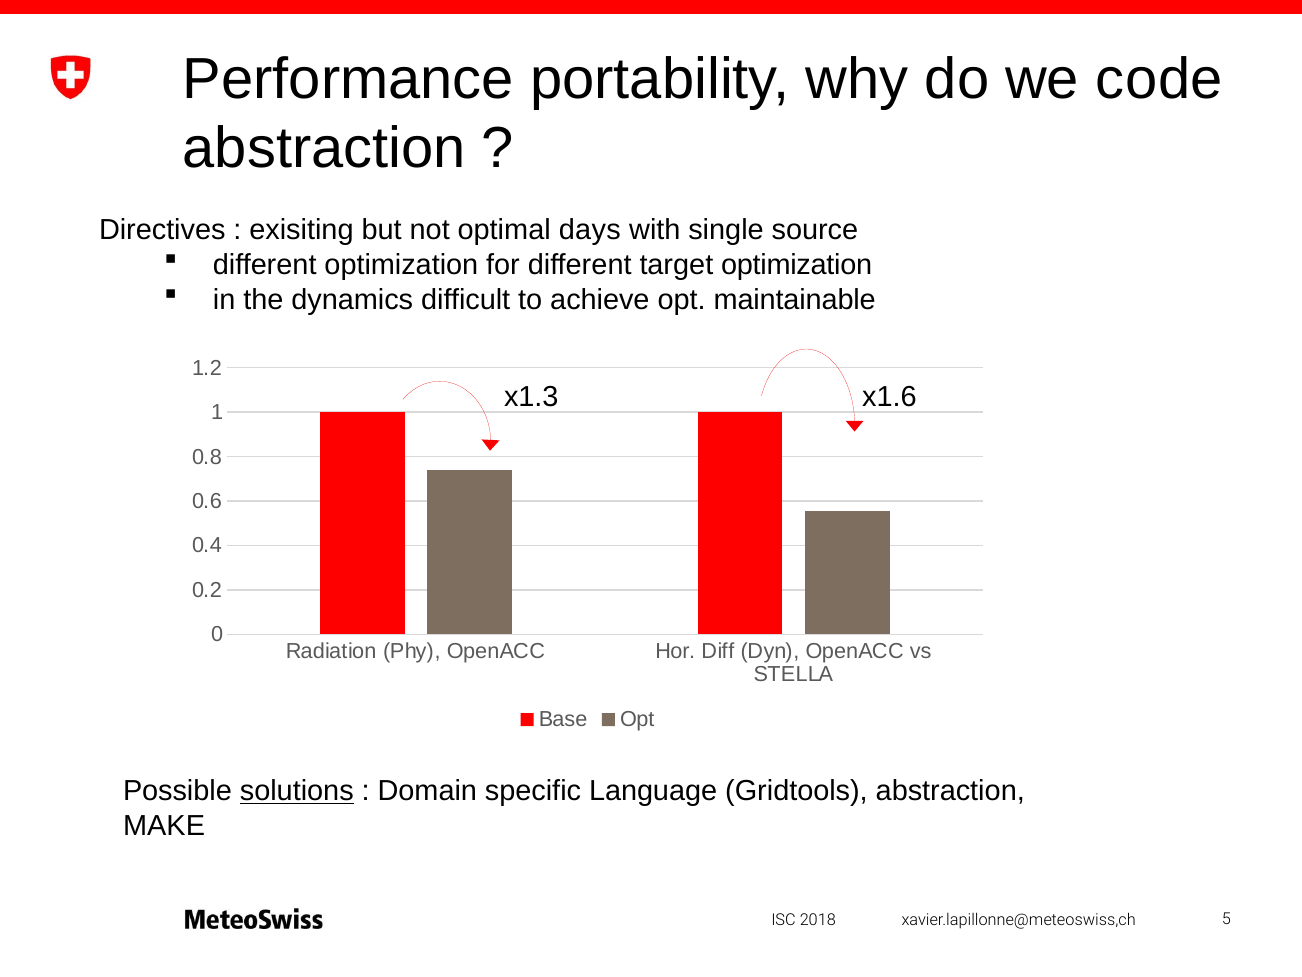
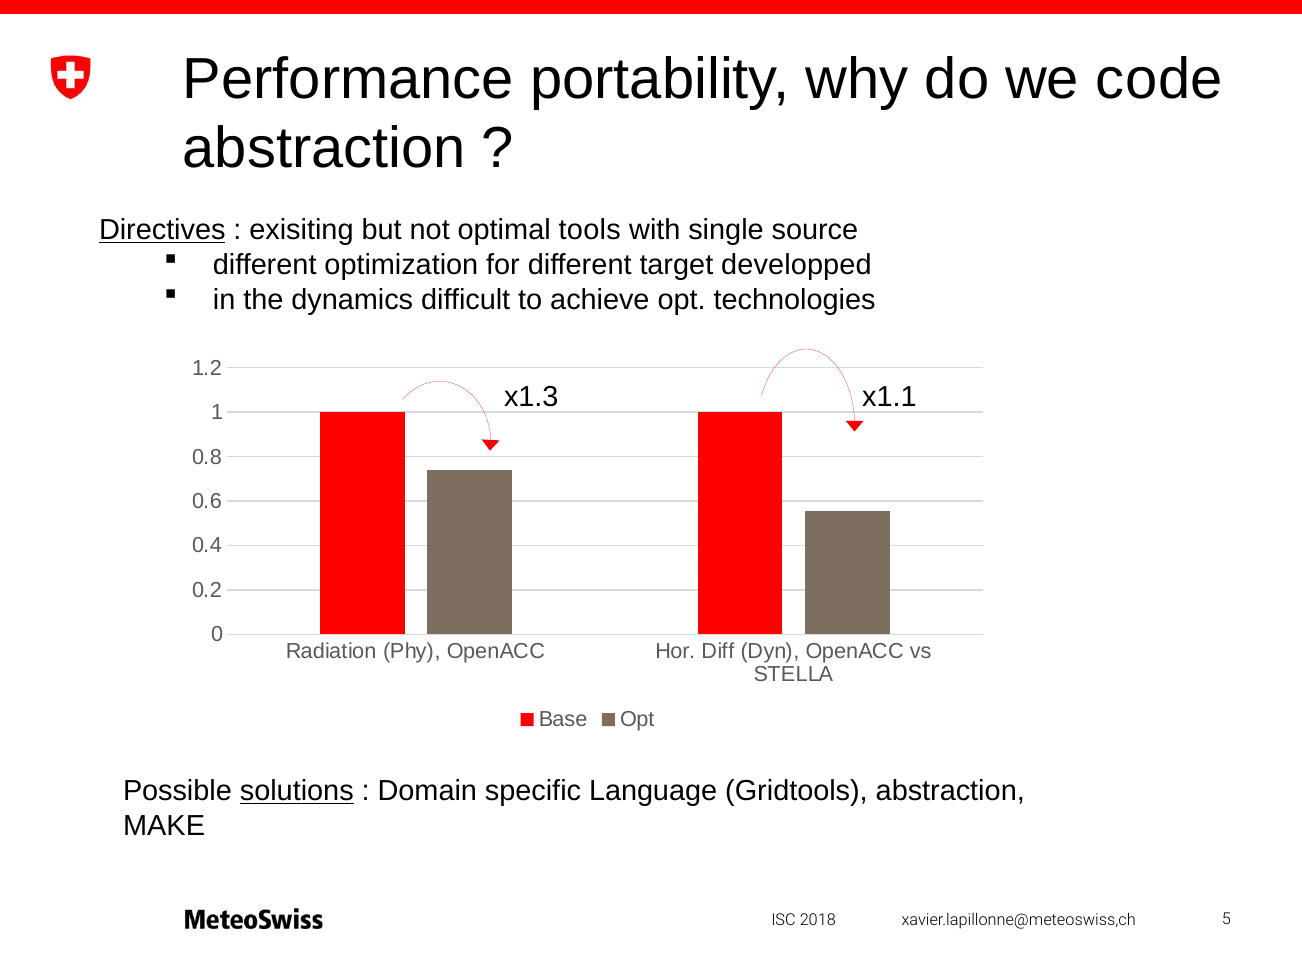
Directives underline: none -> present (162, 230)
days: days -> tools (590, 230)
target optimization: optimization -> developped (796, 265)
maintainable: maintainable -> technologies (795, 299)
x1.6: x1.6 -> x1.1 (889, 397)
